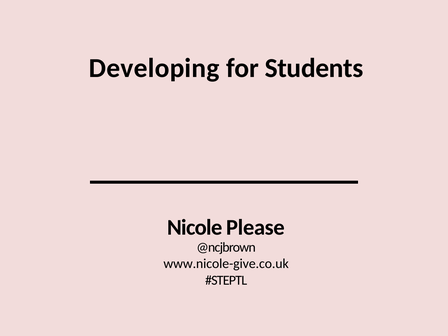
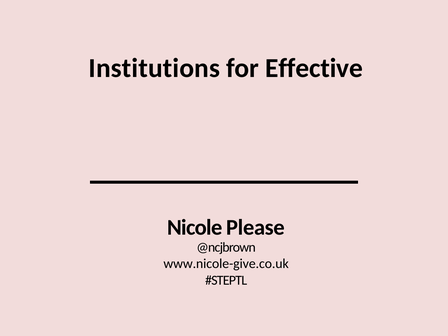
Developing: Developing -> Institutions (154, 68)
Students: Students -> Effective (314, 68)
